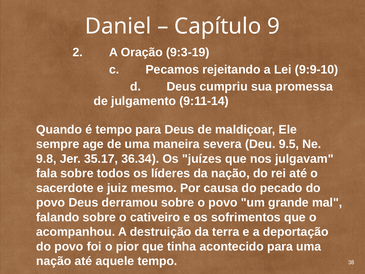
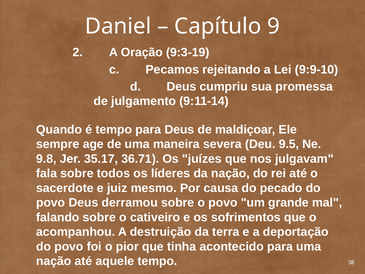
36.34: 36.34 -> 36.71 (140, 159)
